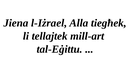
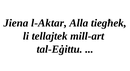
l-Iżrael: l-Iżrael -> l-Aktar (49, 23)
